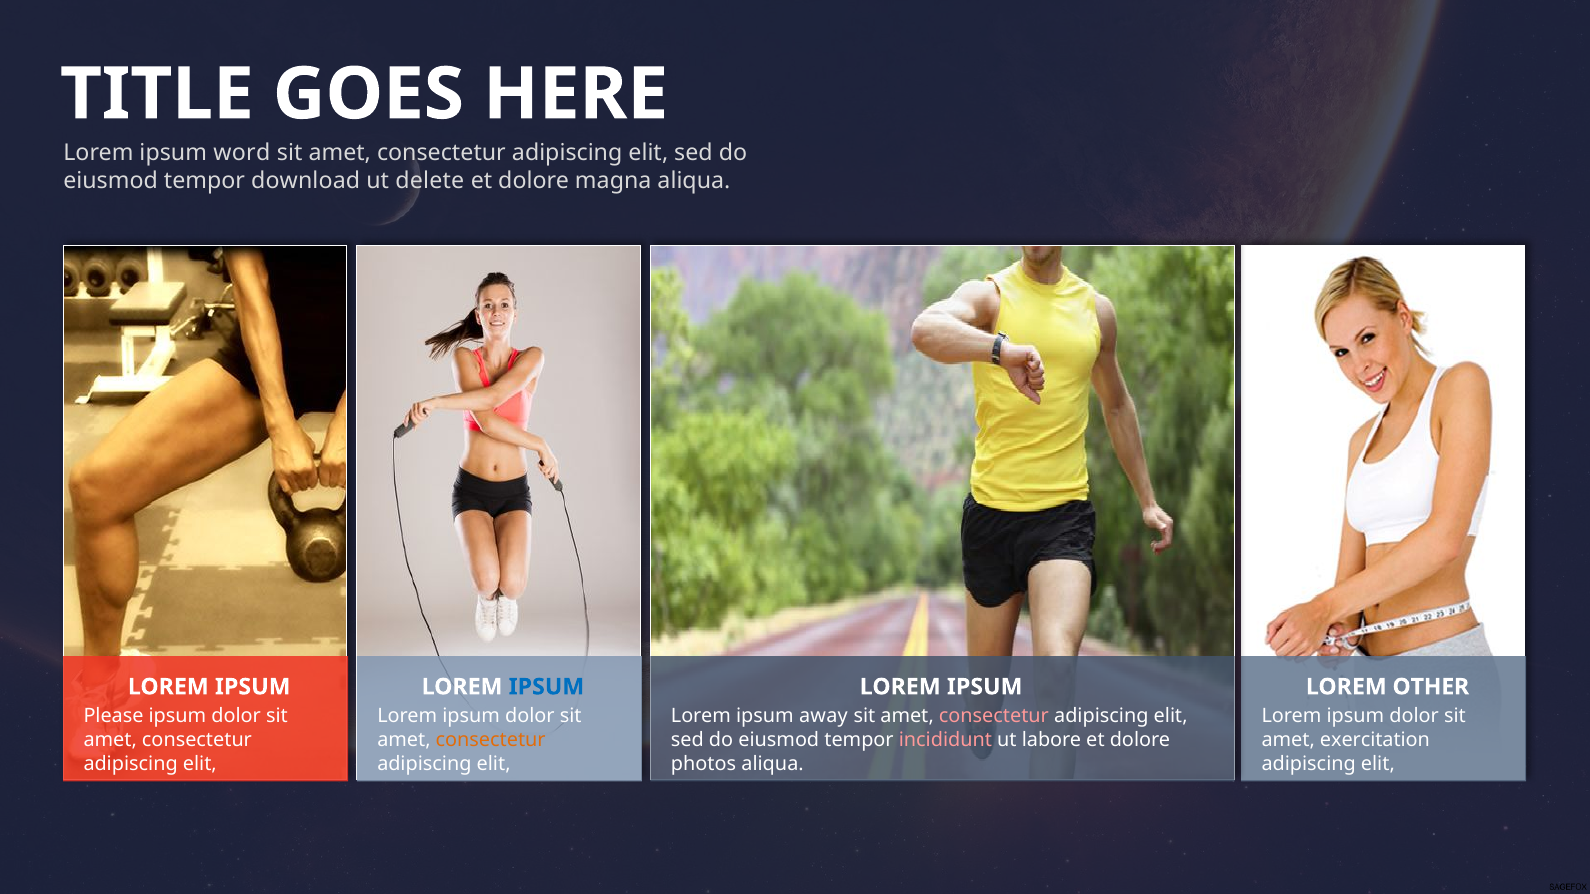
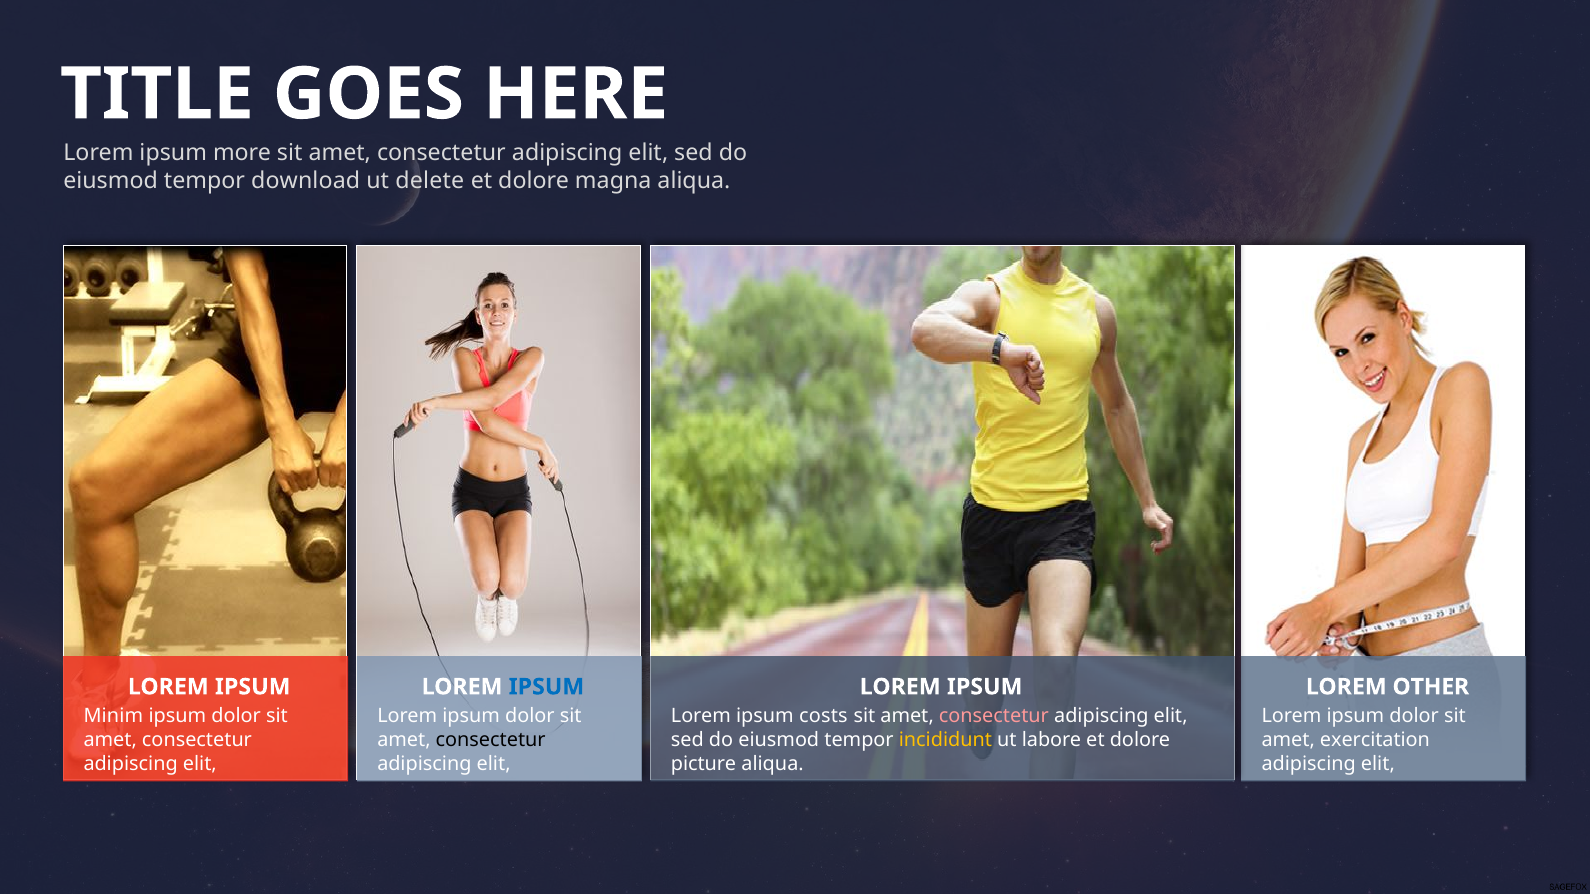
word: word -> more (242, 153)
Please: Please -> Minim (113, 717)
away: away -> costs (823, 717)
consectetur colour: orange -> black (491, 741)
incididunt colour: pink -> yellow (945, 741)
photos: photos -> picture (704, 764)
